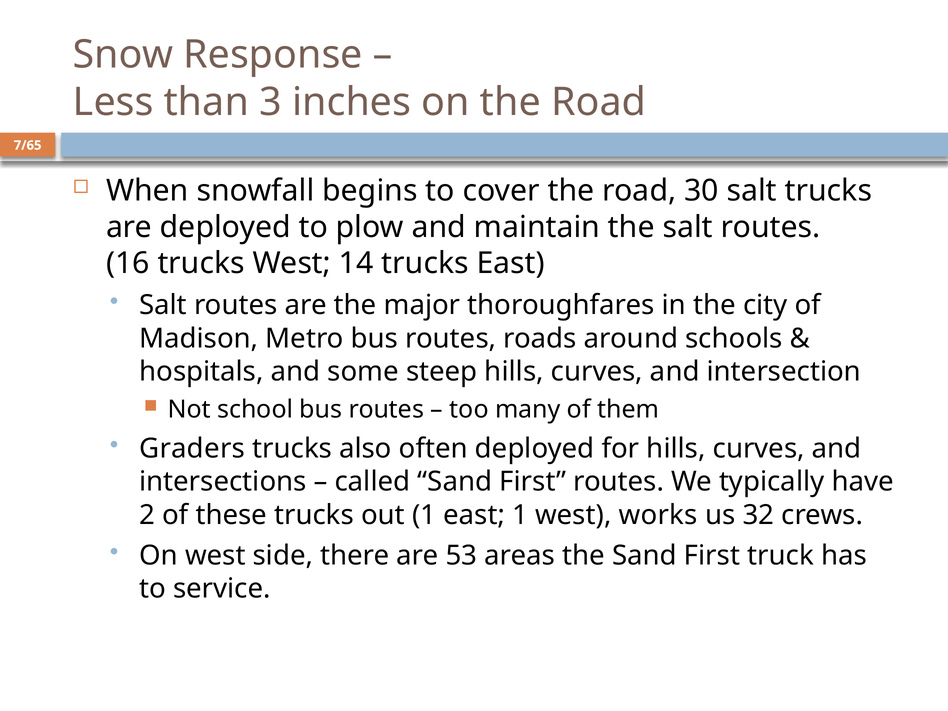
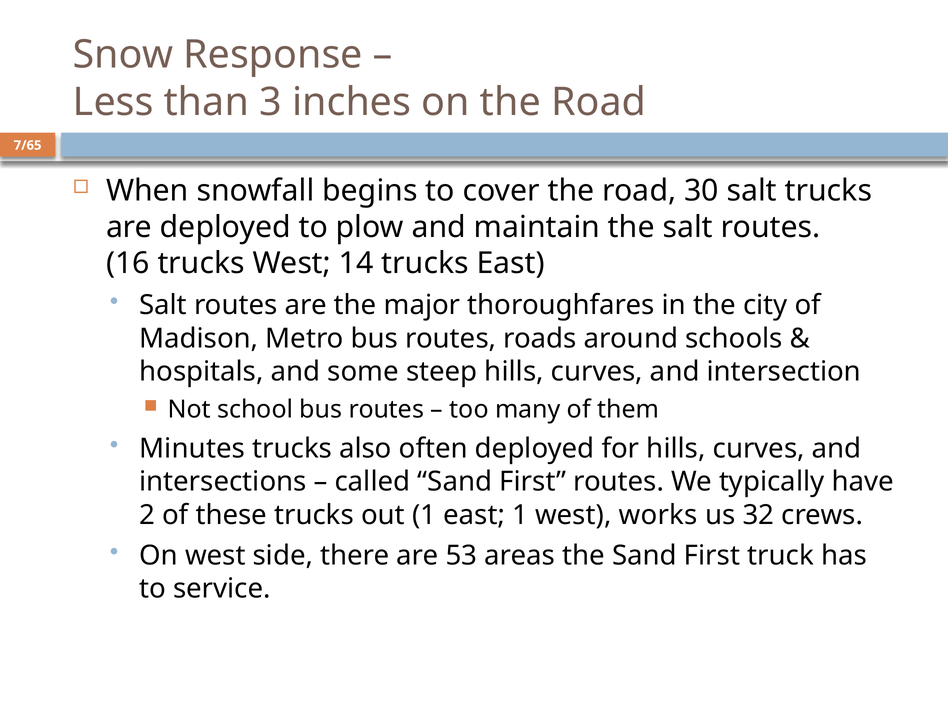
Graders: Graders -> Minutes (192, 449)
